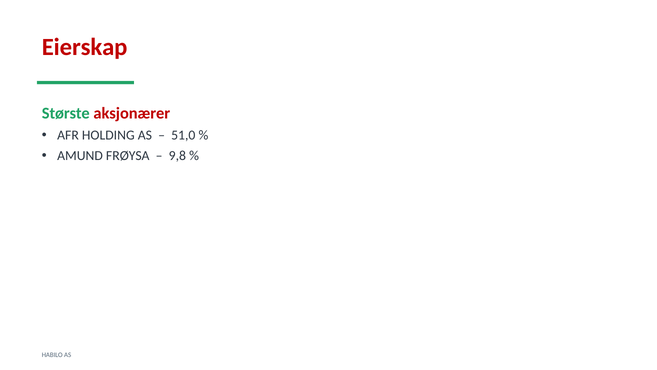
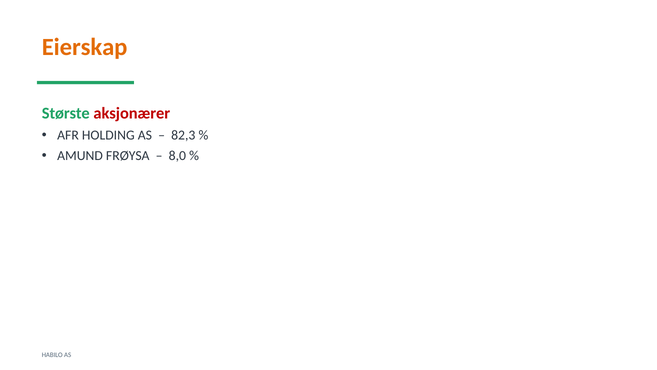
Eierskap colour: red -> orange (85, 47)
51,0: 51,0 -> 82,3 (183, 135)
9,8: 9,8 -> 8,0 (177, 156)
